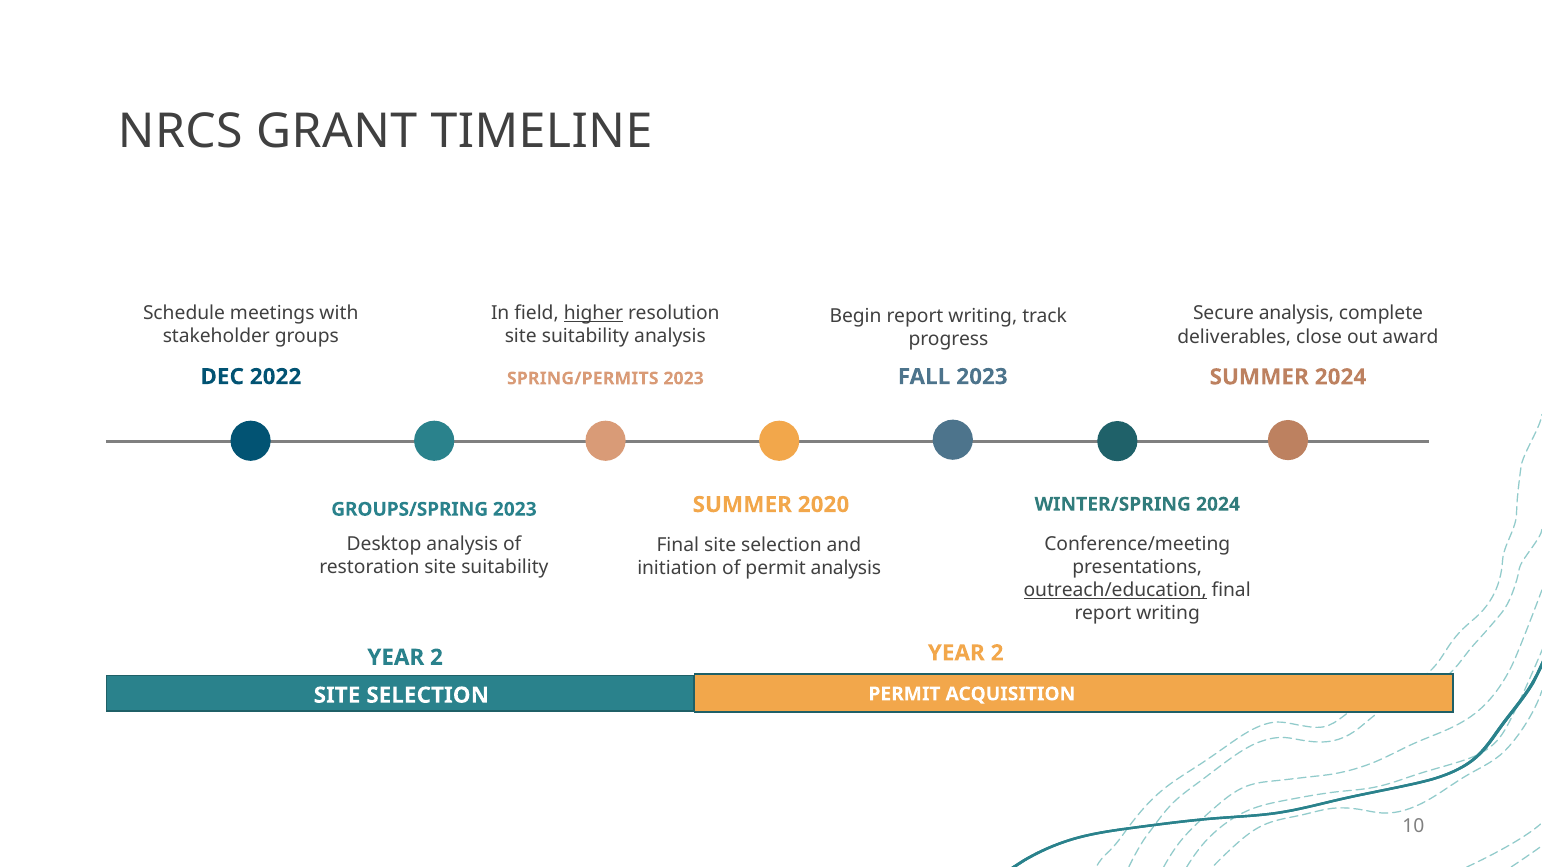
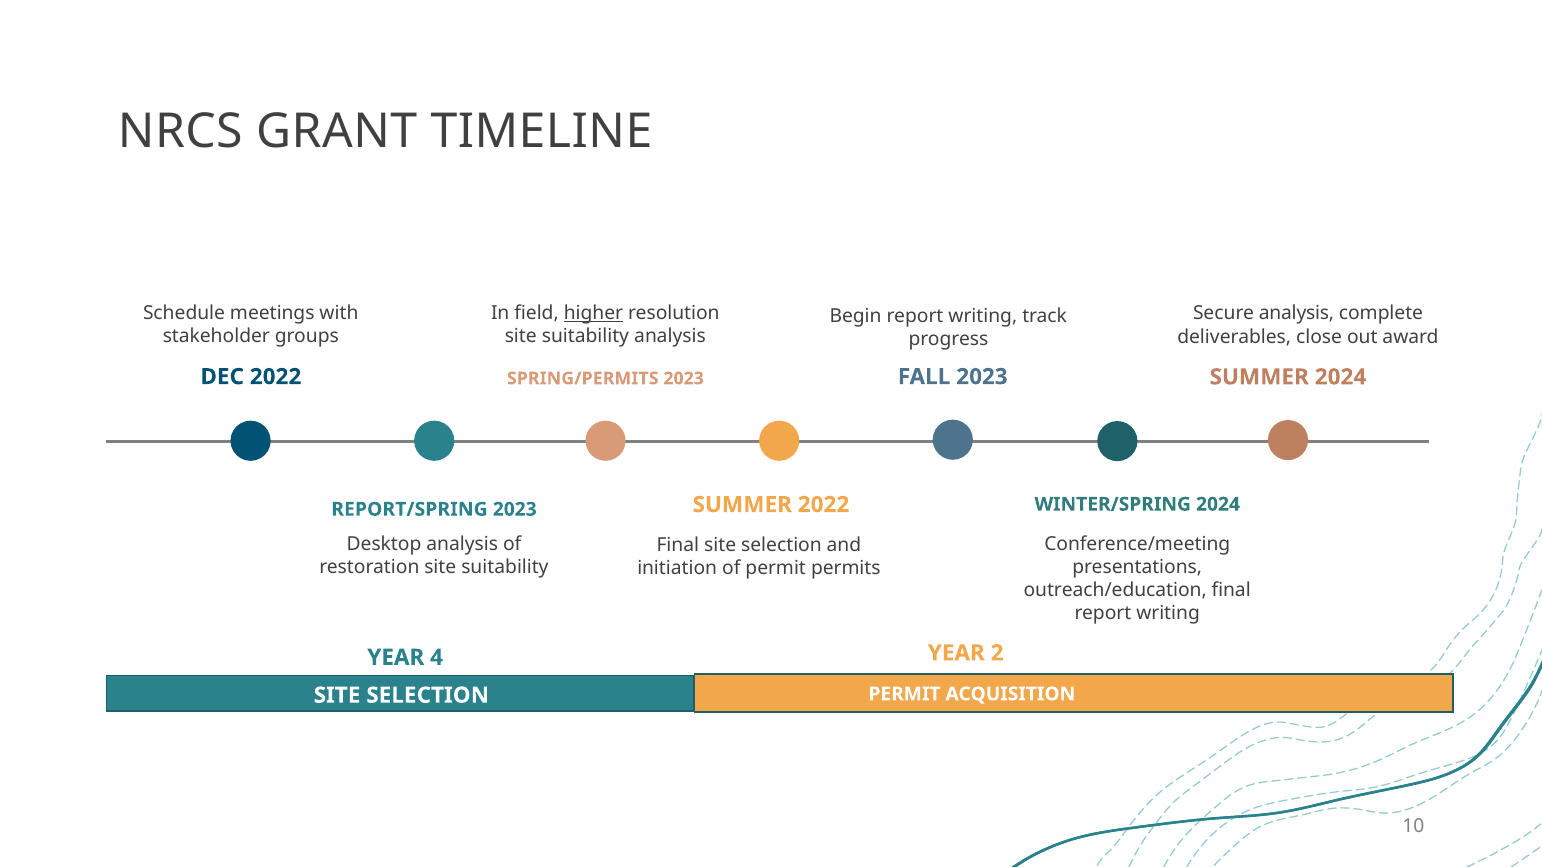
GROUPS/SPRING: GROUPS/SPRING -> REPORT/SPRING (409, 510)
SUMMER 2020: 2020 -> 2022 (824, 505)
permit analysis: analysis -> permits (846, 568)
outreach/education underline: present -> none (1115, 590)
2: 2 -> 4 (437, 658)
